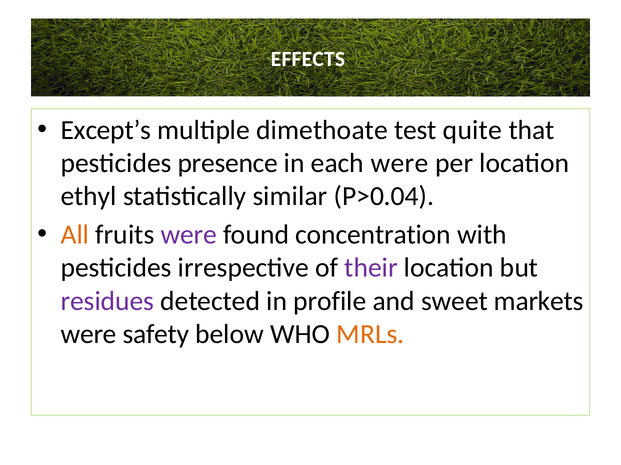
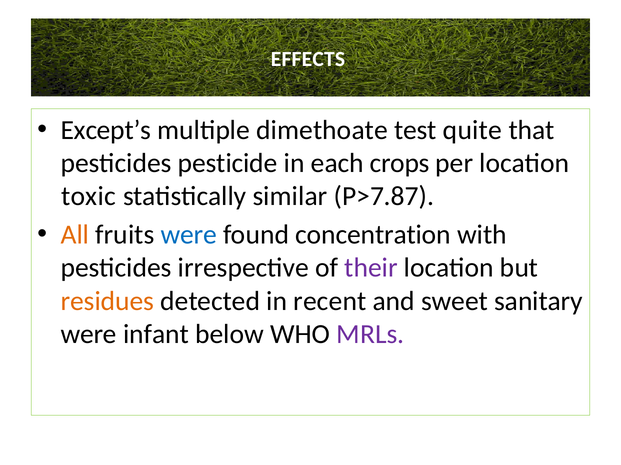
presence: presence -> pesticide (228, 163)
each were: were -> crops (400, 163)
ethyl: ethyl -> toxic (88, 197)
P>0.04: P>0.04 -> P>7.87 (384, 197)
were colour: purple -> blue (189, 235)
residues colour: purple -> orange (107, 301)
profile: profile -> recent (330, 301)
markets: markets -> sanitary (539, 301)
safety: safety -> infant (156, 335)
MRLs colour: orange -> purple (370, 335)
